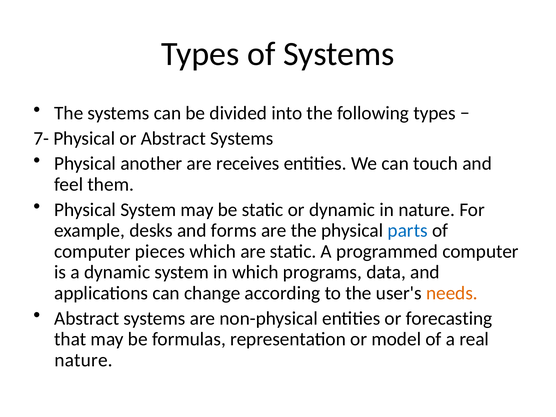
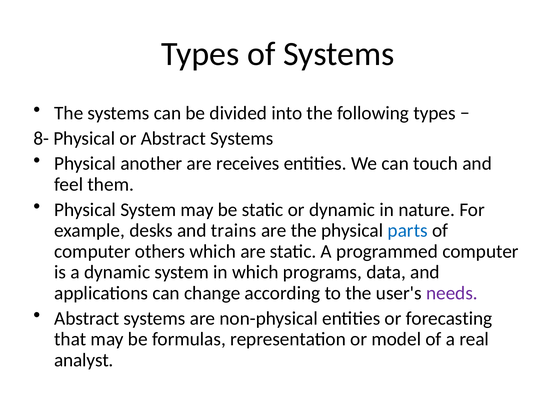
7-: 7- -> 8- (41, 138)
forms: forms -> trains (234, 231)
pieces: pieces -> others (160, 251)
needs colour: orange -> purple (452, 293)
nature: nature -> analyst (84, 360)
